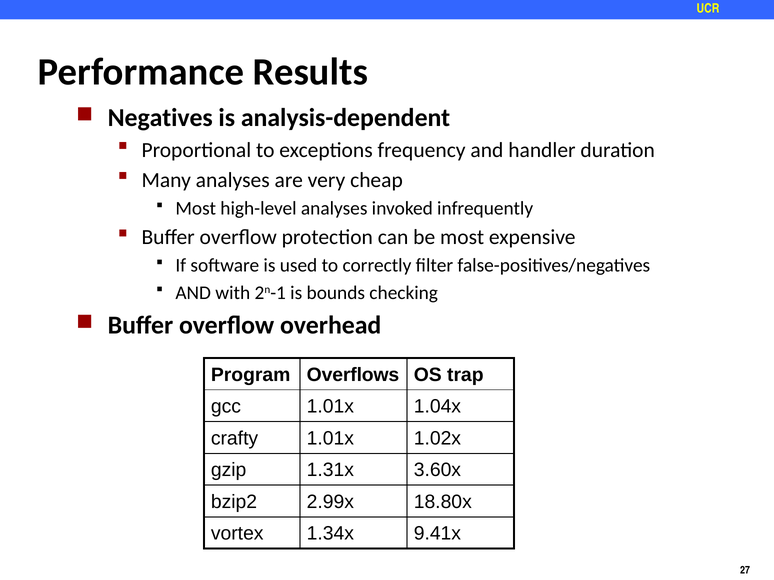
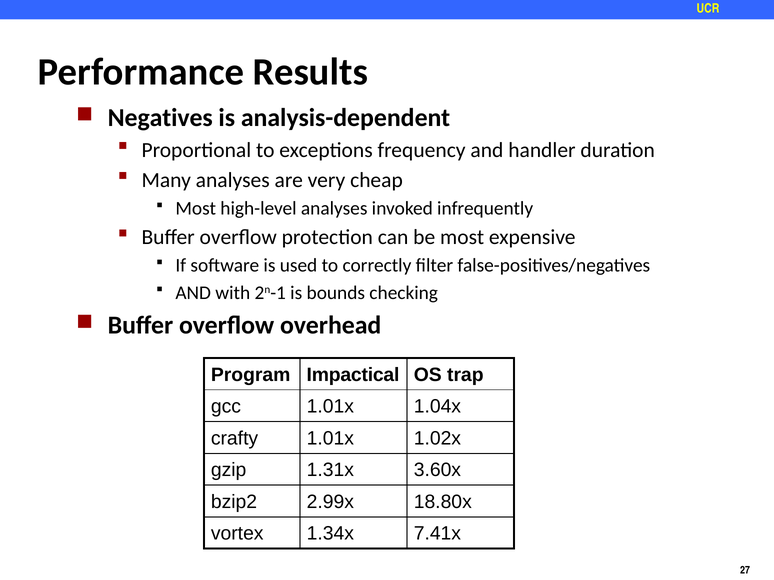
Overflows: Overflows -> Impactical (353, 375)
9.41x: 9.41x -> 7.41x (437, 534)
